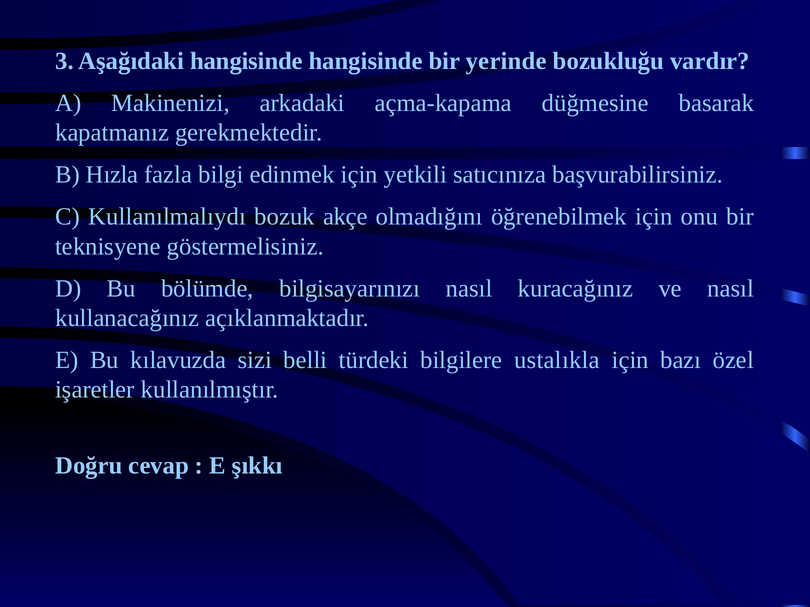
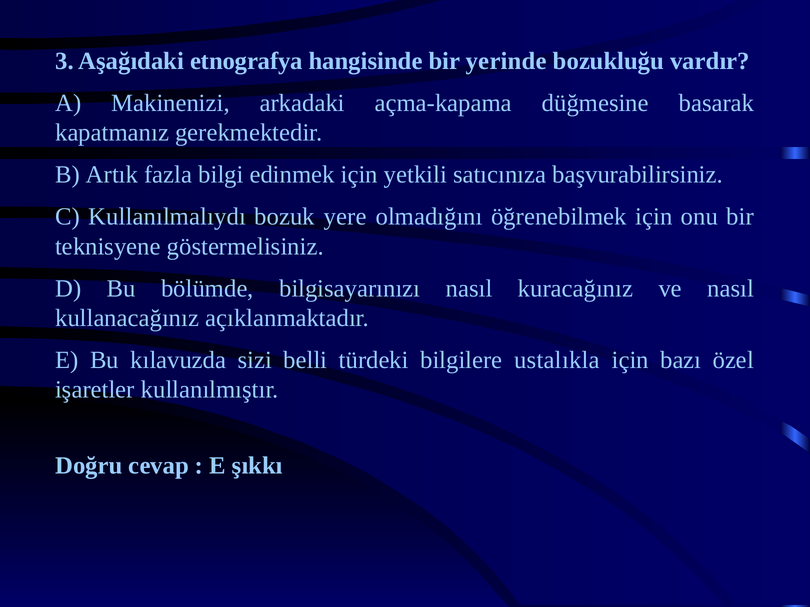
Aşağıdaki hangisinde: hangisinde -> etnografya (246, 61)
Hızla: Hızla -> Artık (112, 175)
akçe: akçe -> yere (345, 217)
